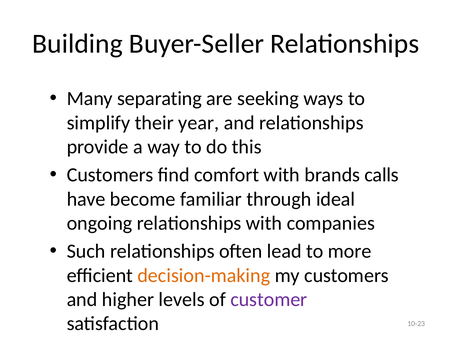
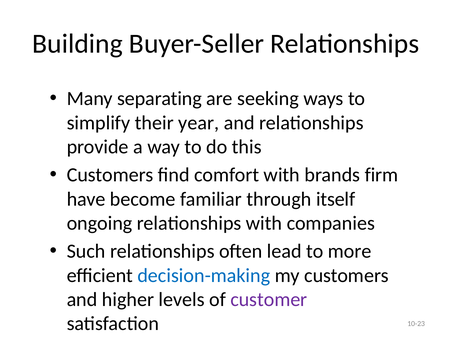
calls: calls -> firm (382, 175)
ideal: ideal -> itself (336, 199)
decision-making colour: orange -> blue (204, 275)
